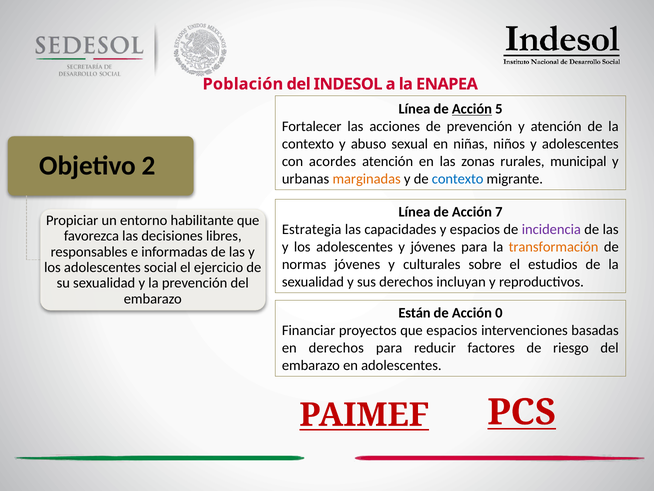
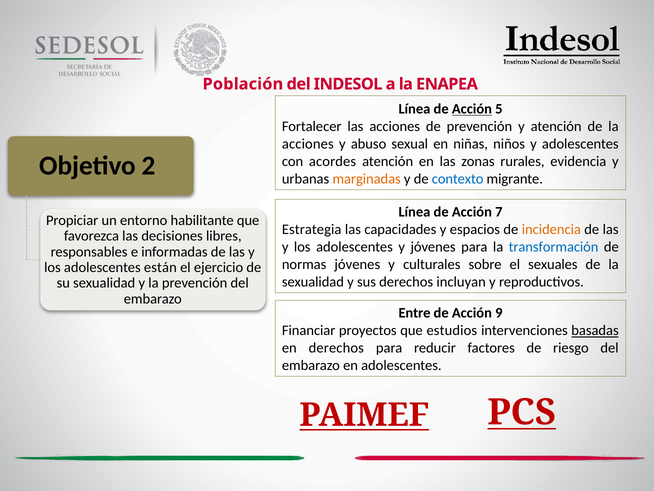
contexto: contexto -> acciones (308, 144)
municipal: municipal -> evidencia (578, 161)
incidencia colour: purple -> orange (551, 229)
transformación colour: orange -> blue (554, 247)
estudios: estudios -> sexuales (553, 264)
social: social -> están (160, 267)
Están: Están -> Entre (414, 313)
0: 0 -> 9 (499, 313)
que espacios: espacios -> estudios (452, 330)
basadas underline: none -> present (595, 330)
